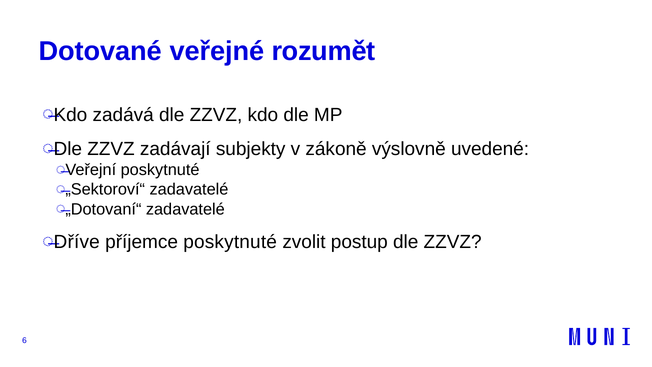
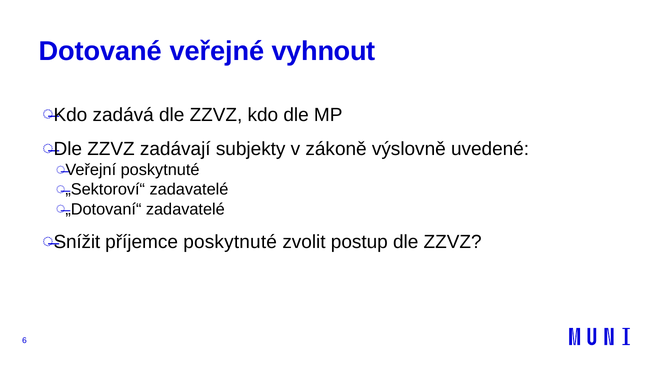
rozumět: rozumět -> vyhnout (324, 51)
Dříve: Dříve -> Snížit (77, 242)
